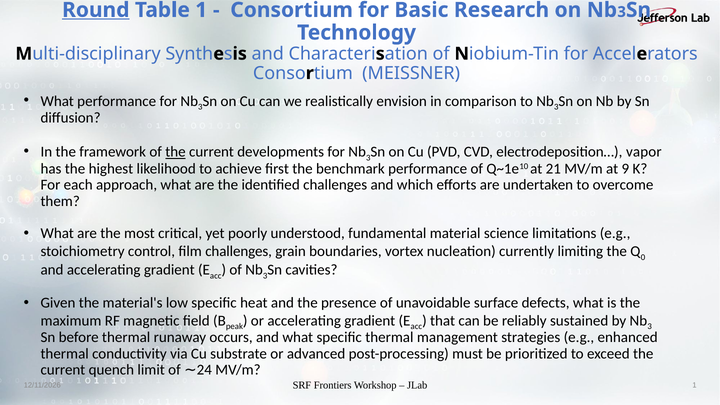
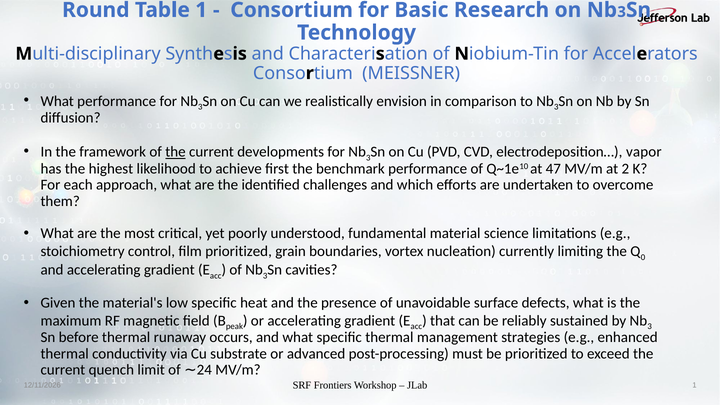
Round underline: present -> none (96, 10)
21: 21 -> 47 (553, 169)
9: 9 -> 2 (625, 169)
film challenges: challenges -> prioritized (239, 251)
